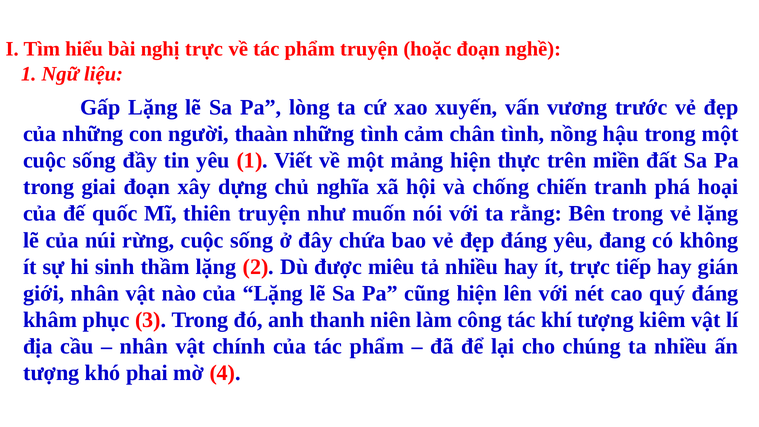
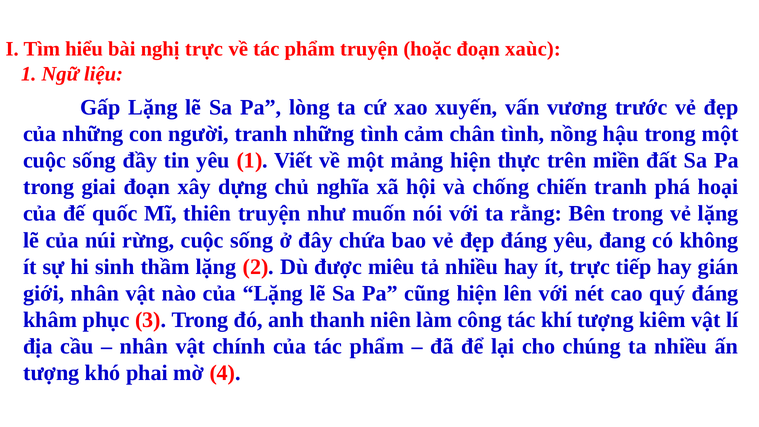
nghề: nghề -> xaùc (533, 49)
người thaàn: thaàn -> tranh (261, 134)
